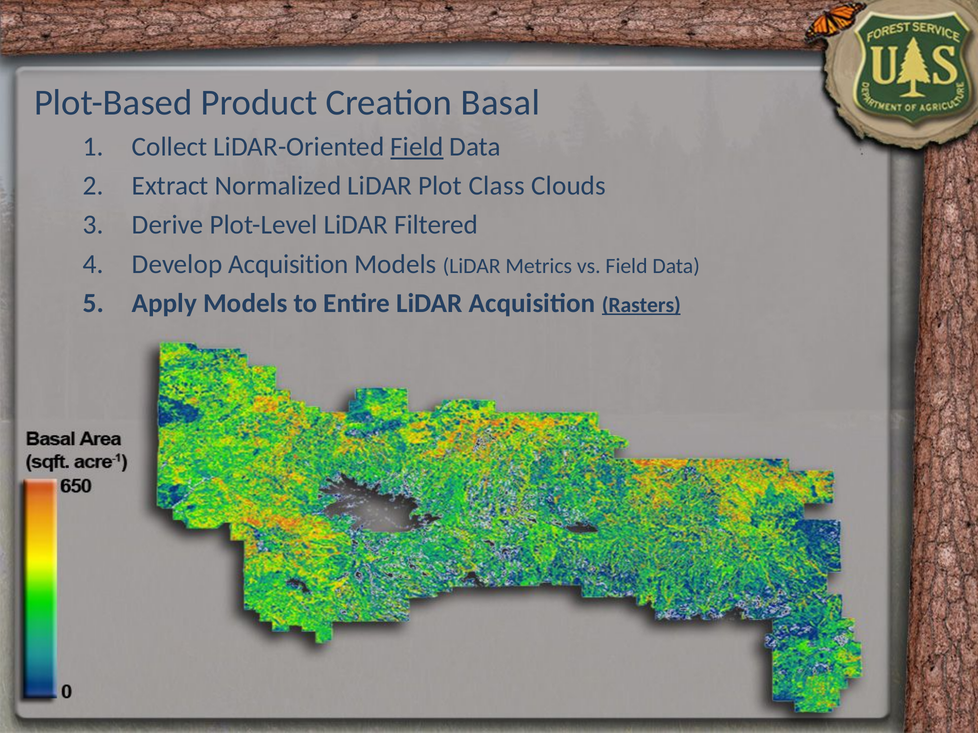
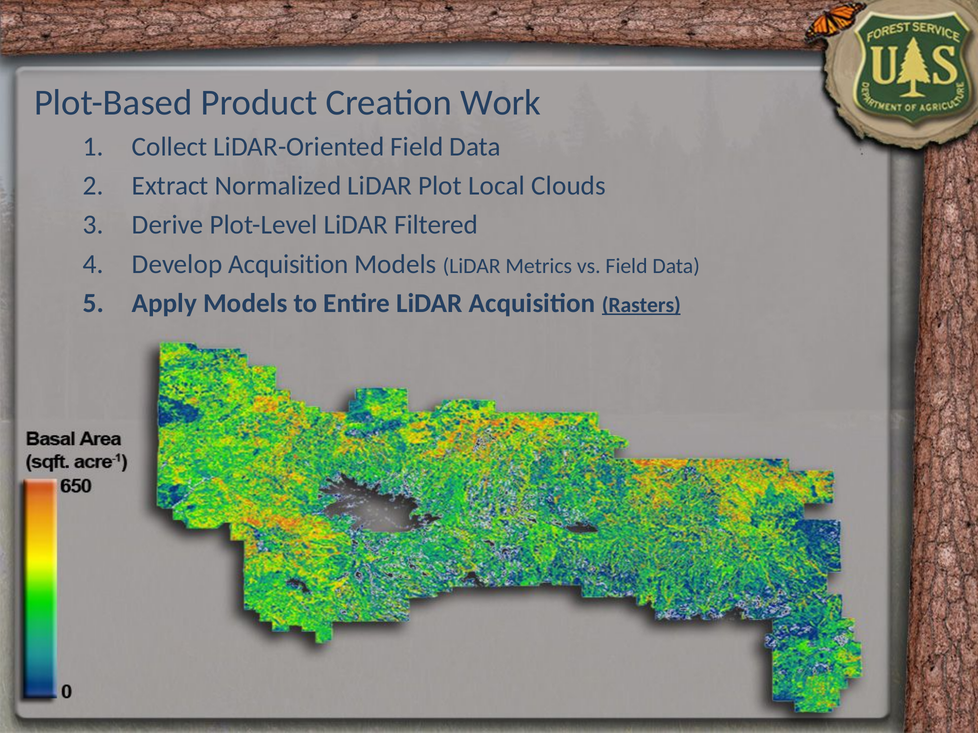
Basal: Basal -> Work (501, 103)
Field underline: present -> none (417, 147)
Class: Class -> Local (497, 186)
